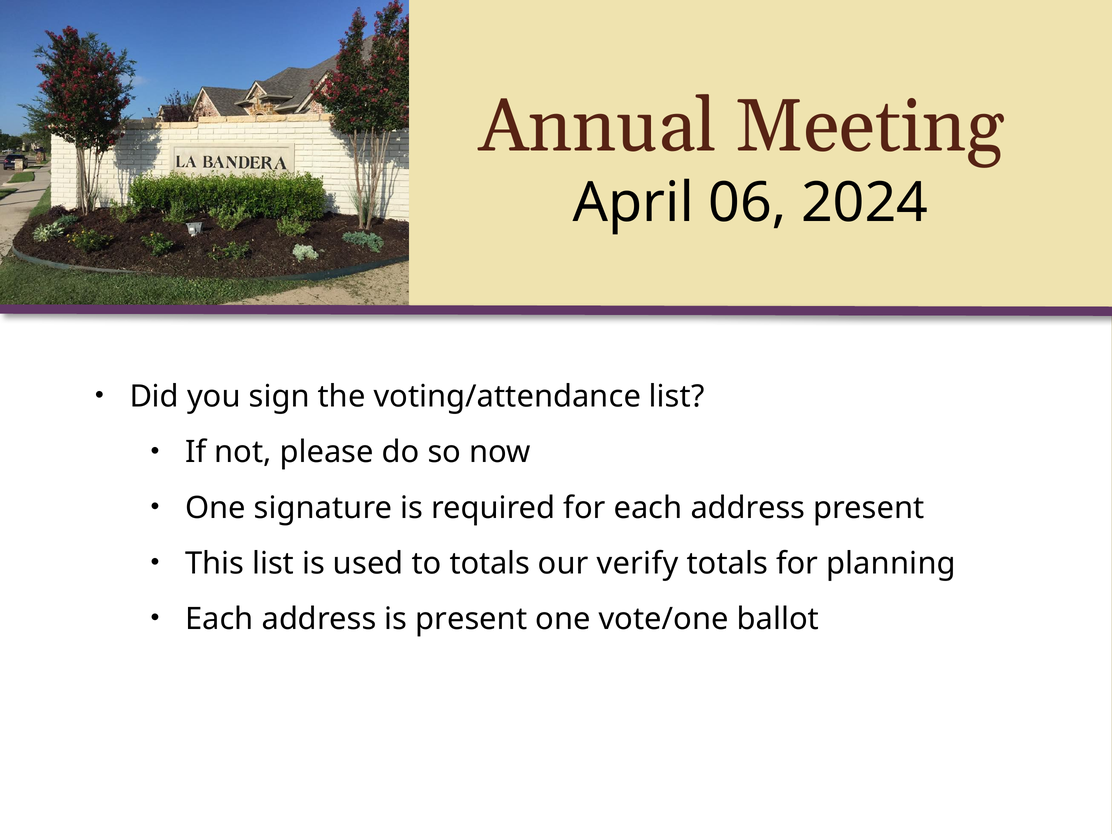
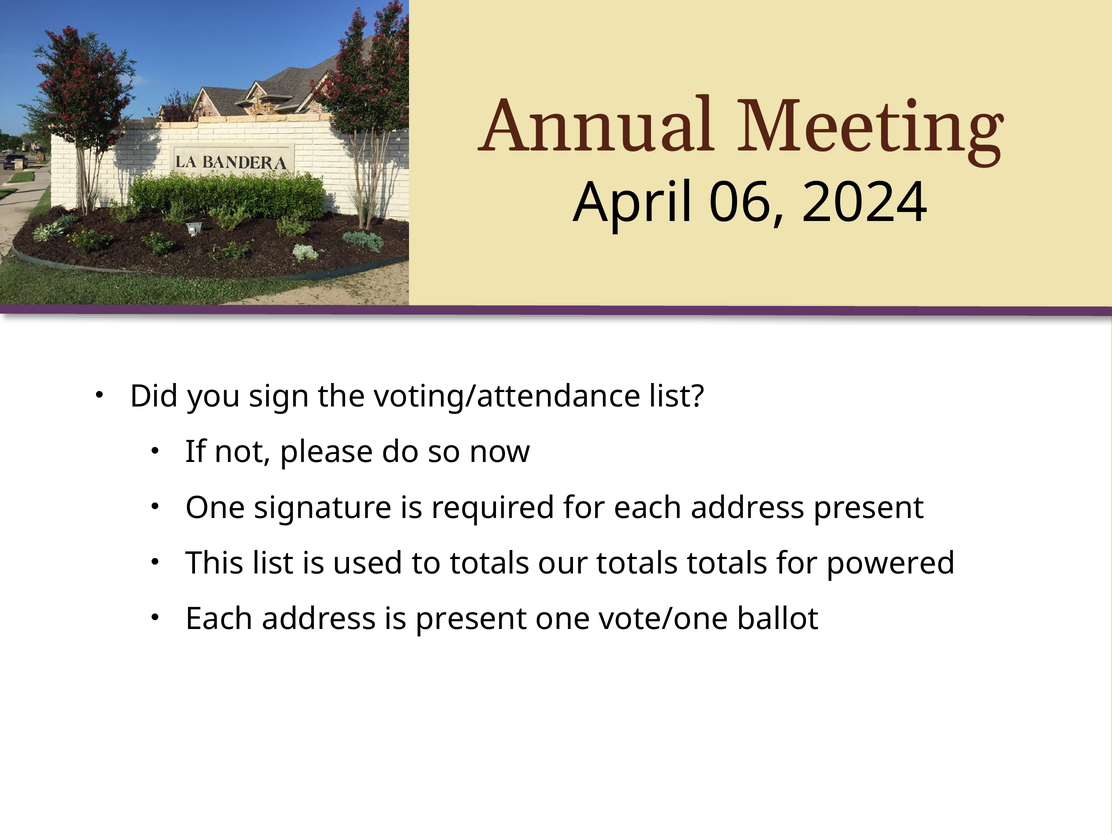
our verify: verify -> totals (638, 564)
planning: planning -> powered (891, 564)
